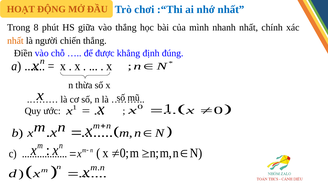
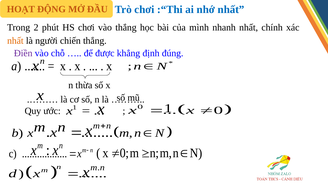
8: 8 -> 2 (36, 27)
HS giữa: giữa -> chơi (86, 27)
Điền colour: black -> purple (23, 53)
